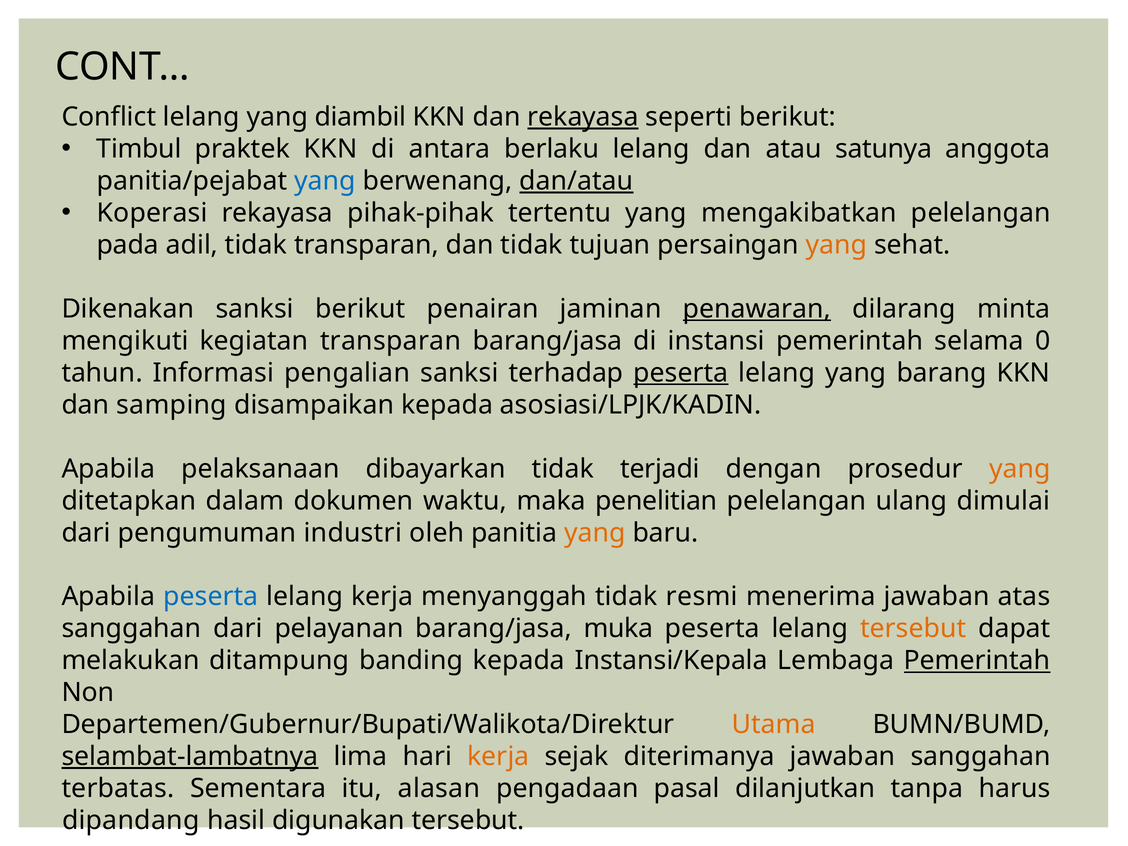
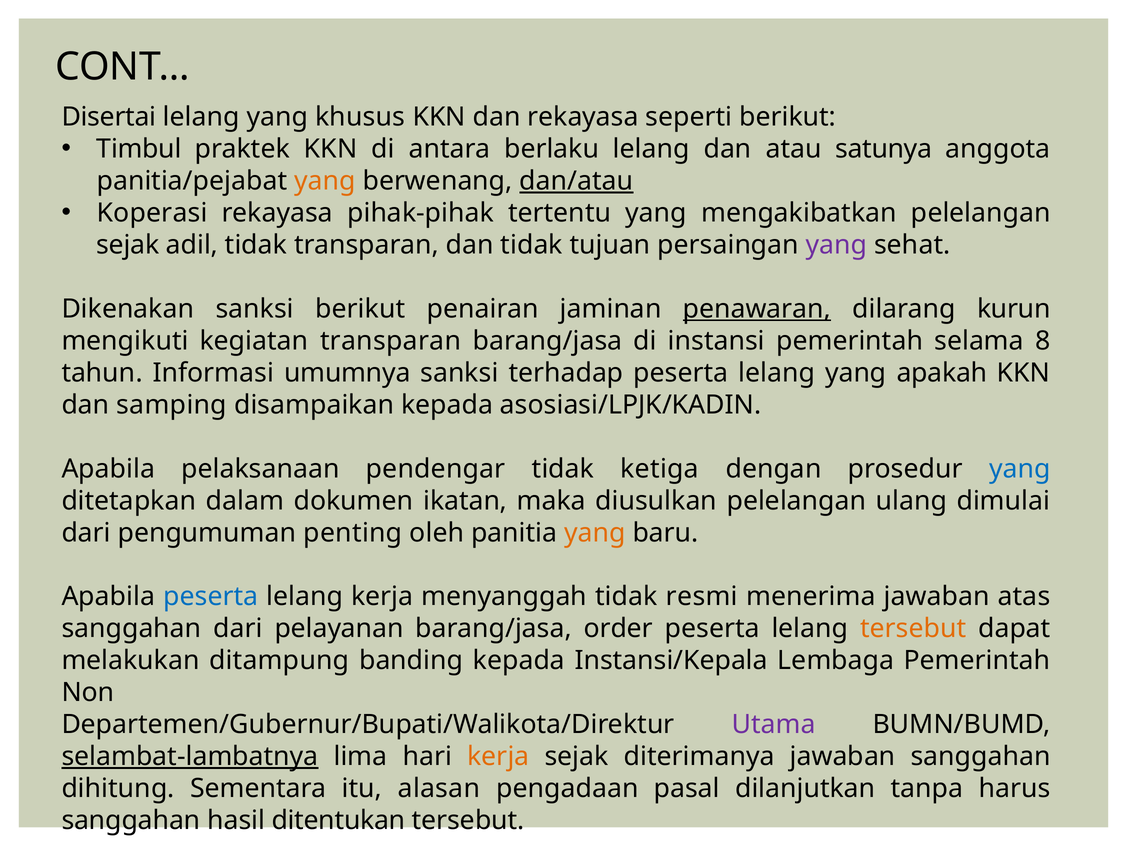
Conflict: Conflict -> Disertai (109, 117)
diambil: diambil -> khusus (360, 117)
rekayasa underline: present -> none (583, 117)
yang colour: blue -> orange (325, 181)
pada: pada -> sejak (128, 245)
yang colour: orange -> purple (836, 245)
minta: minta -> kurun (1014, 309)
0: 0 -> 8 (1043, 341)
pengalian: pengalian -> umumnya (347, 373)
peserta underline: present -> none (681, 373)
barang: barang -> apakah (942, 373)
dibayarkan: dibayarkan -> pendengar (436, 469)
terjadi: terjadi -> ketiga (660, 469)
yang colour: orange -> blue (1020, 469)
waktu: waktu -> ikatan (465, 501)
penelitian: penelitian -> diusulkan (656, 501)
industri: industri -> penting (353, 533)
muka: muka -> order (618, 629)
Pemerintah underline: present -> none (977, 661)
Utama colour: orange -> purple (774, 725)
terbatas: terbatas -> dihitung (118, 789)
dipandang: dipandang -> sanggahan (131, 821)
digunakan: digunakan -> ditentukan (338, 821)
